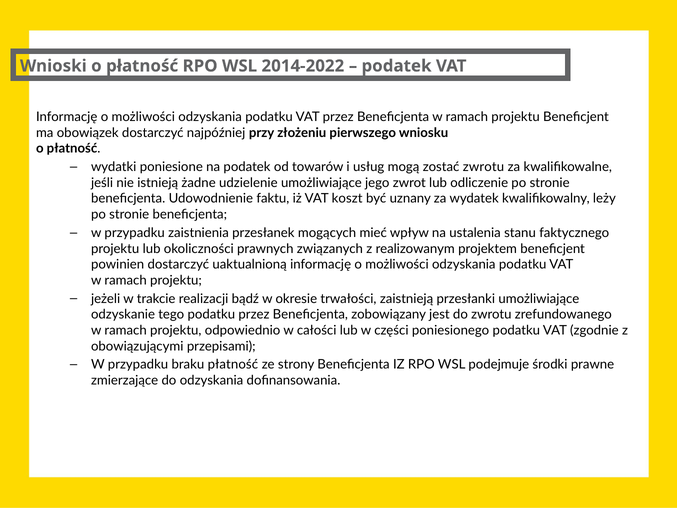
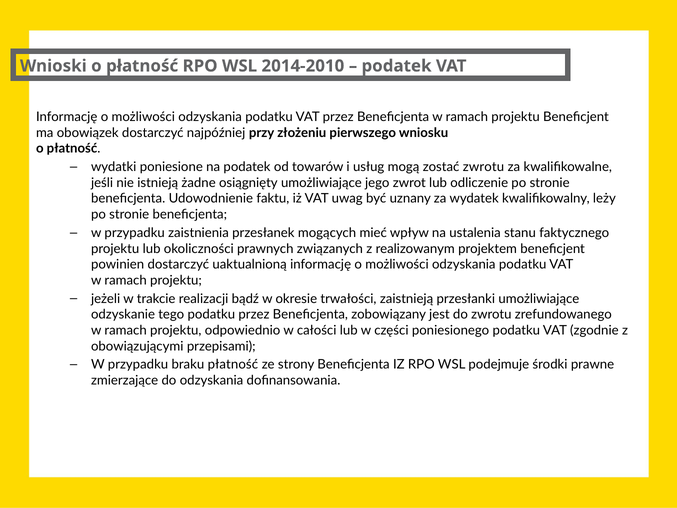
2014-2022: 2014-2022 -> 2014-2010 (303, 66)
udzielenie: udzielenie -> osiągnięty (248, 183)
koszt: koszt -> uwag (347, 198)
